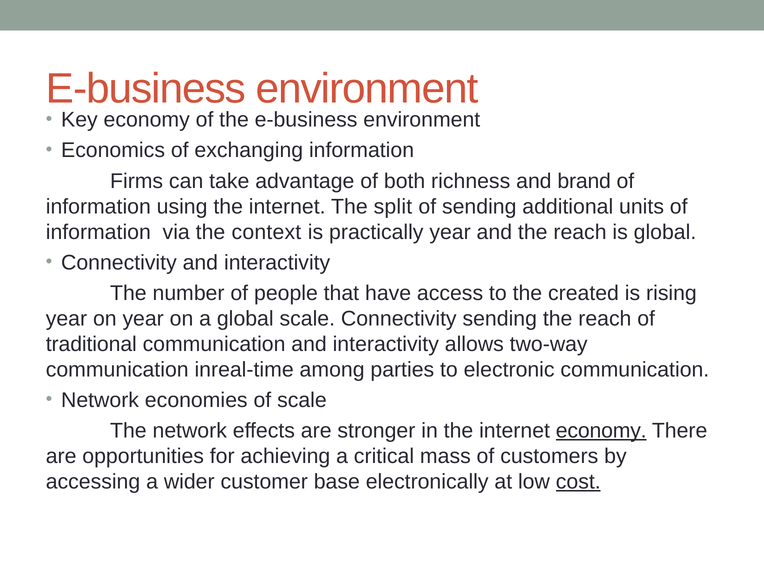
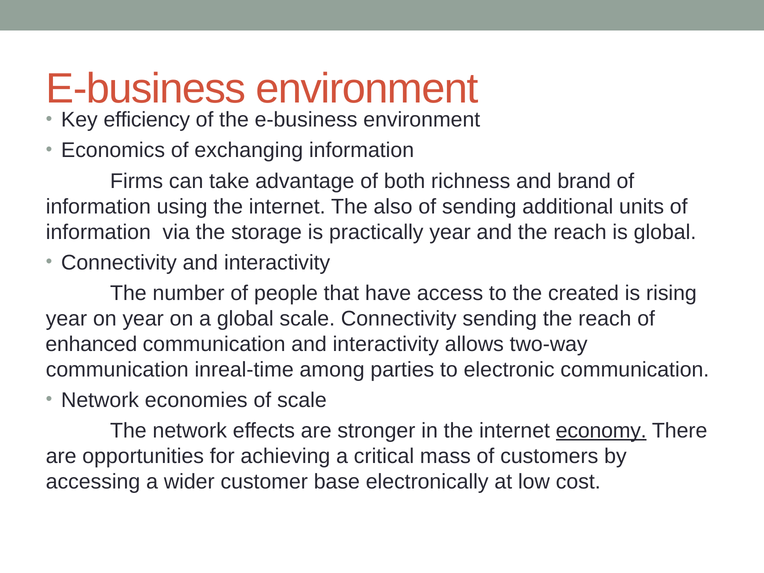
Key economy: economy -> efficiency (147, 120)
split: split -> also (393, 207)
context: context -> storage (267, 232)
traditional: traditional -> enhanced (91, 344)
cost underline: present -> none (578, 482)
